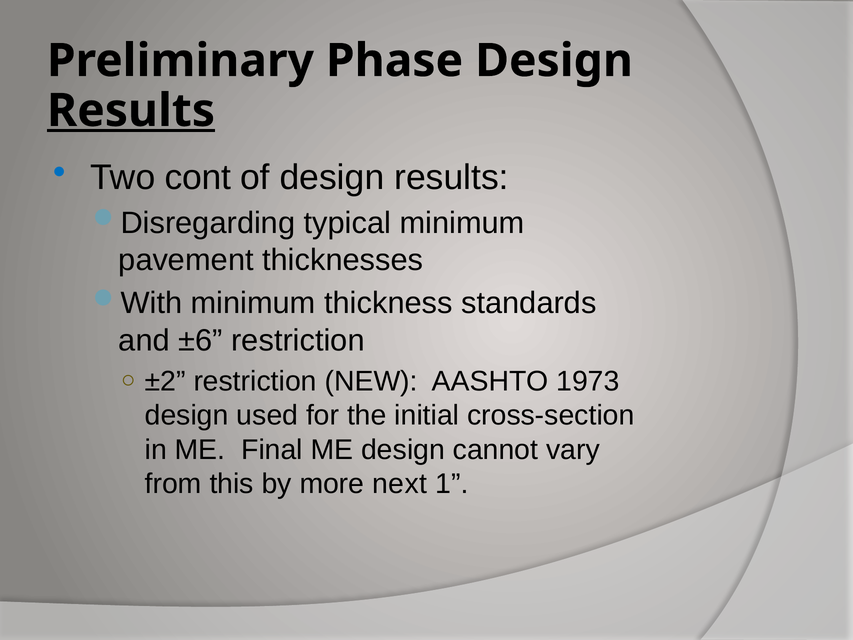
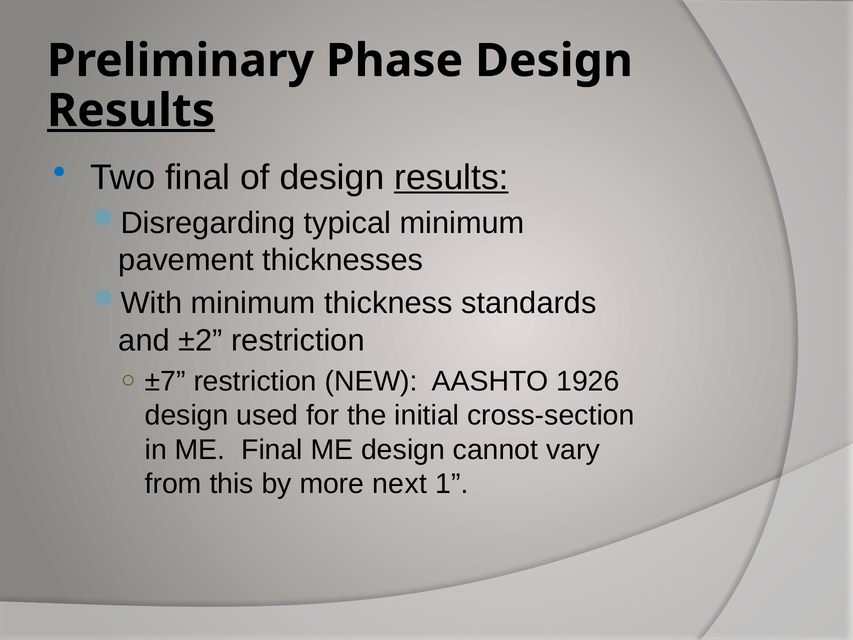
Two cont: cont -> final (198, 177)
results underline: none -> present (451, 177)
±6: ±6 -> ±2 (200, 340)
±2: ±2 -> ±7 (165, 381)
1973: 1973 -> 1926 (588, 381)
